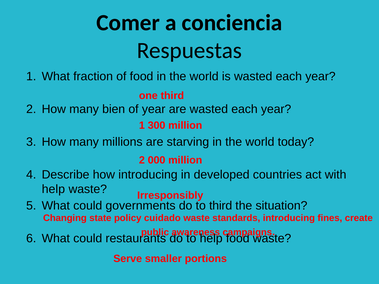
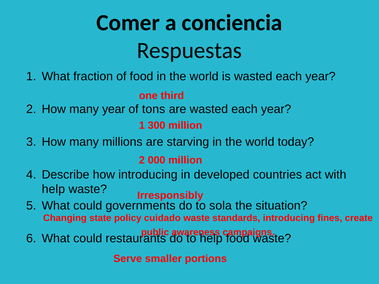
many bien: bien -> year (114, 109)
of year: year -> tons (154, 109)
to third: third -> sola (221, 206)
